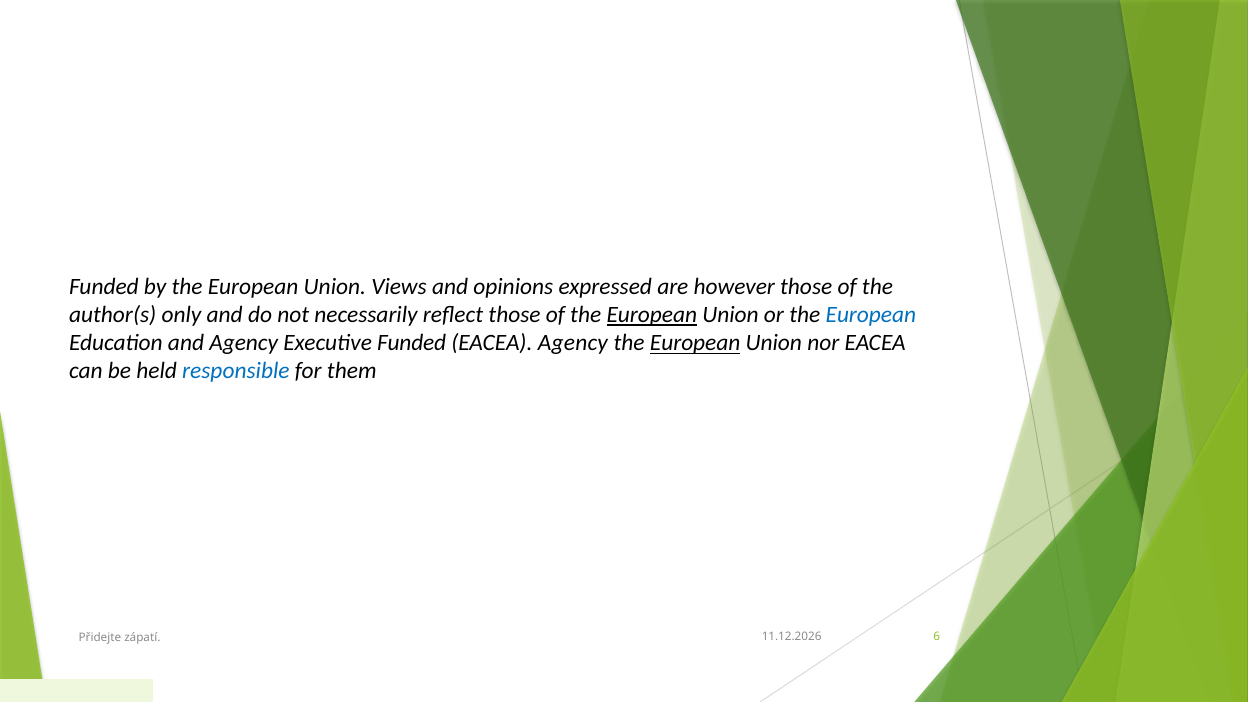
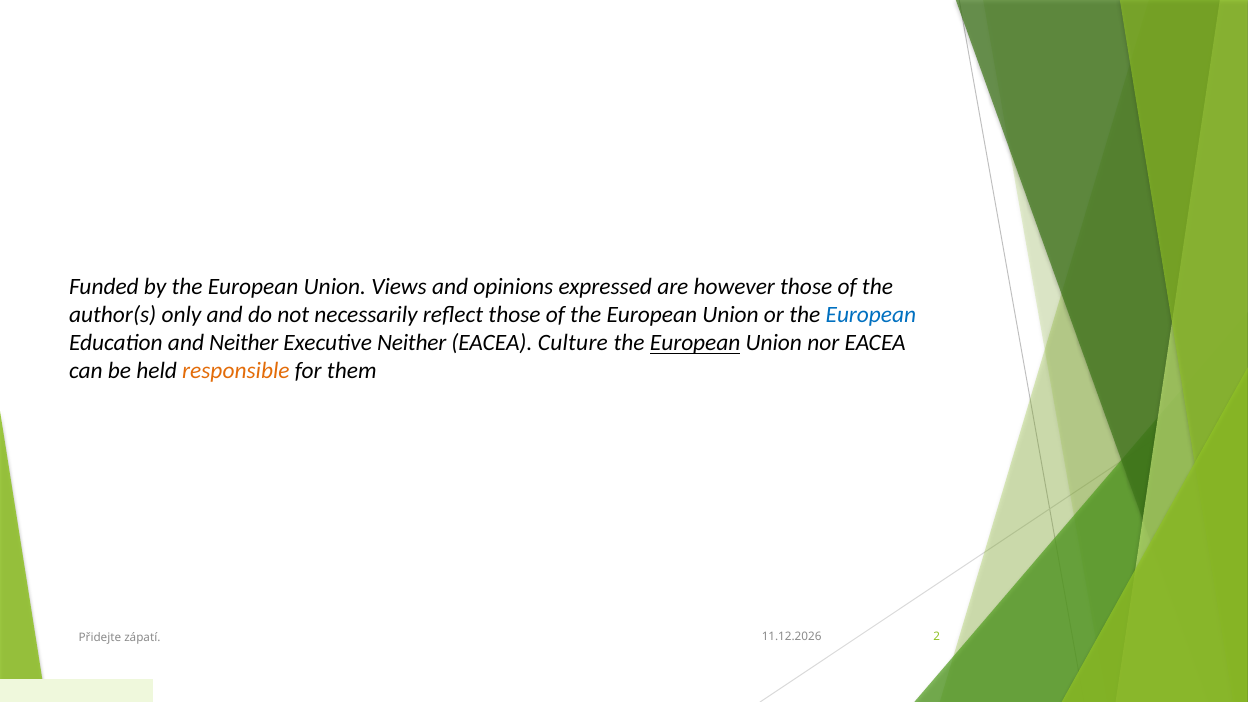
European underline: present -> none (652, 315)
and Agency: Agency -> Neither (244, 343)
Executive Funded: Funded -> Neither (412, 343)
EACEA Agency: Agency -> Culture (573, 343)
responsible colour: blue -> orange (236, 371)
6: 6 -> 2 (937, 637)
